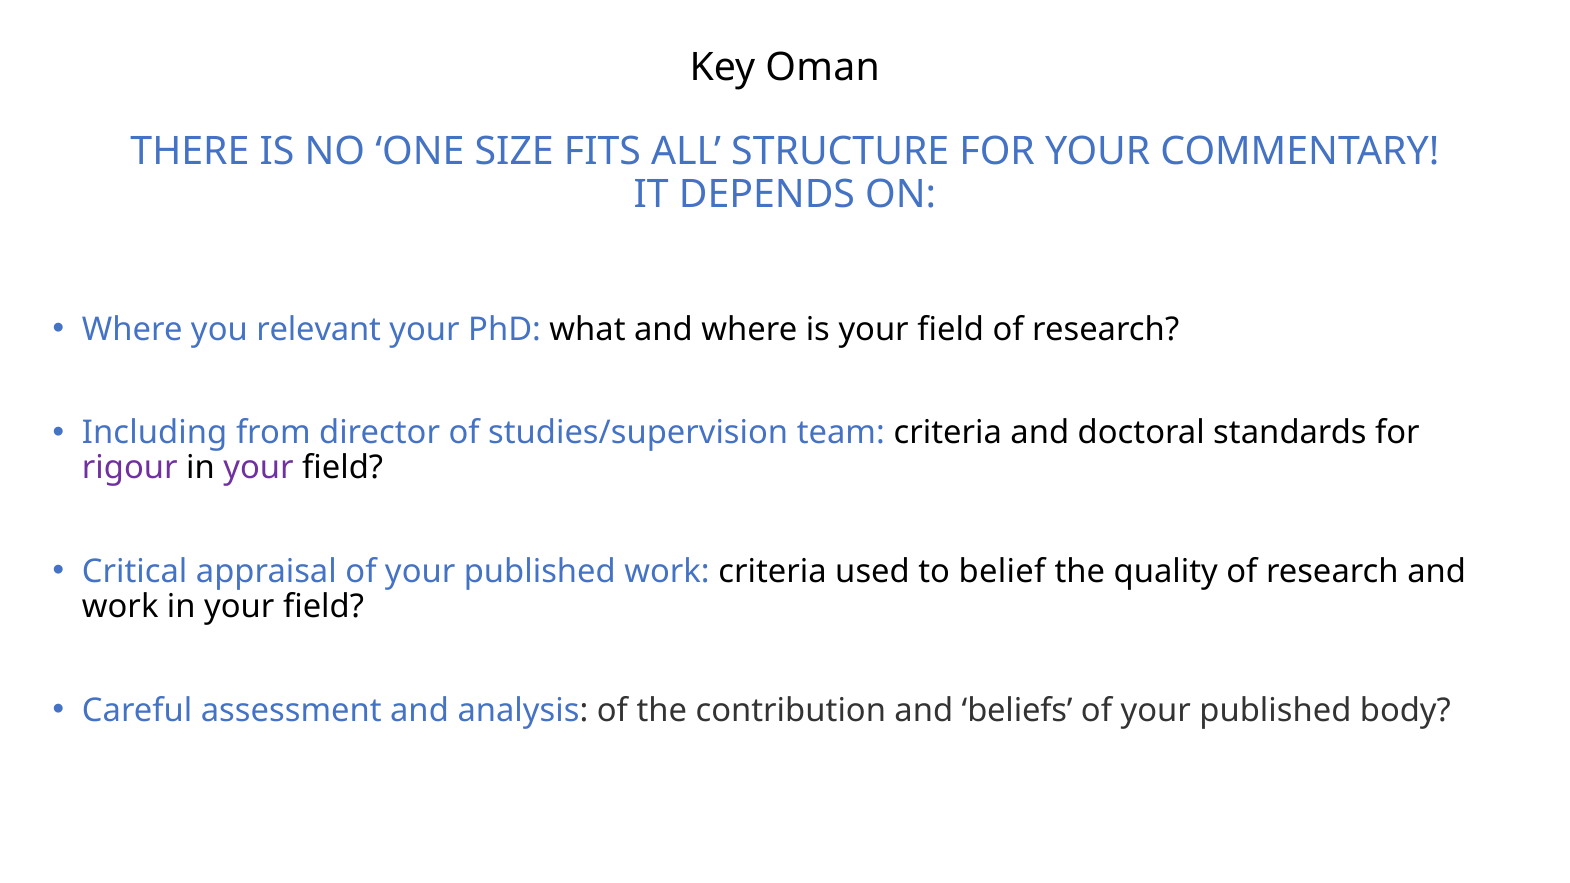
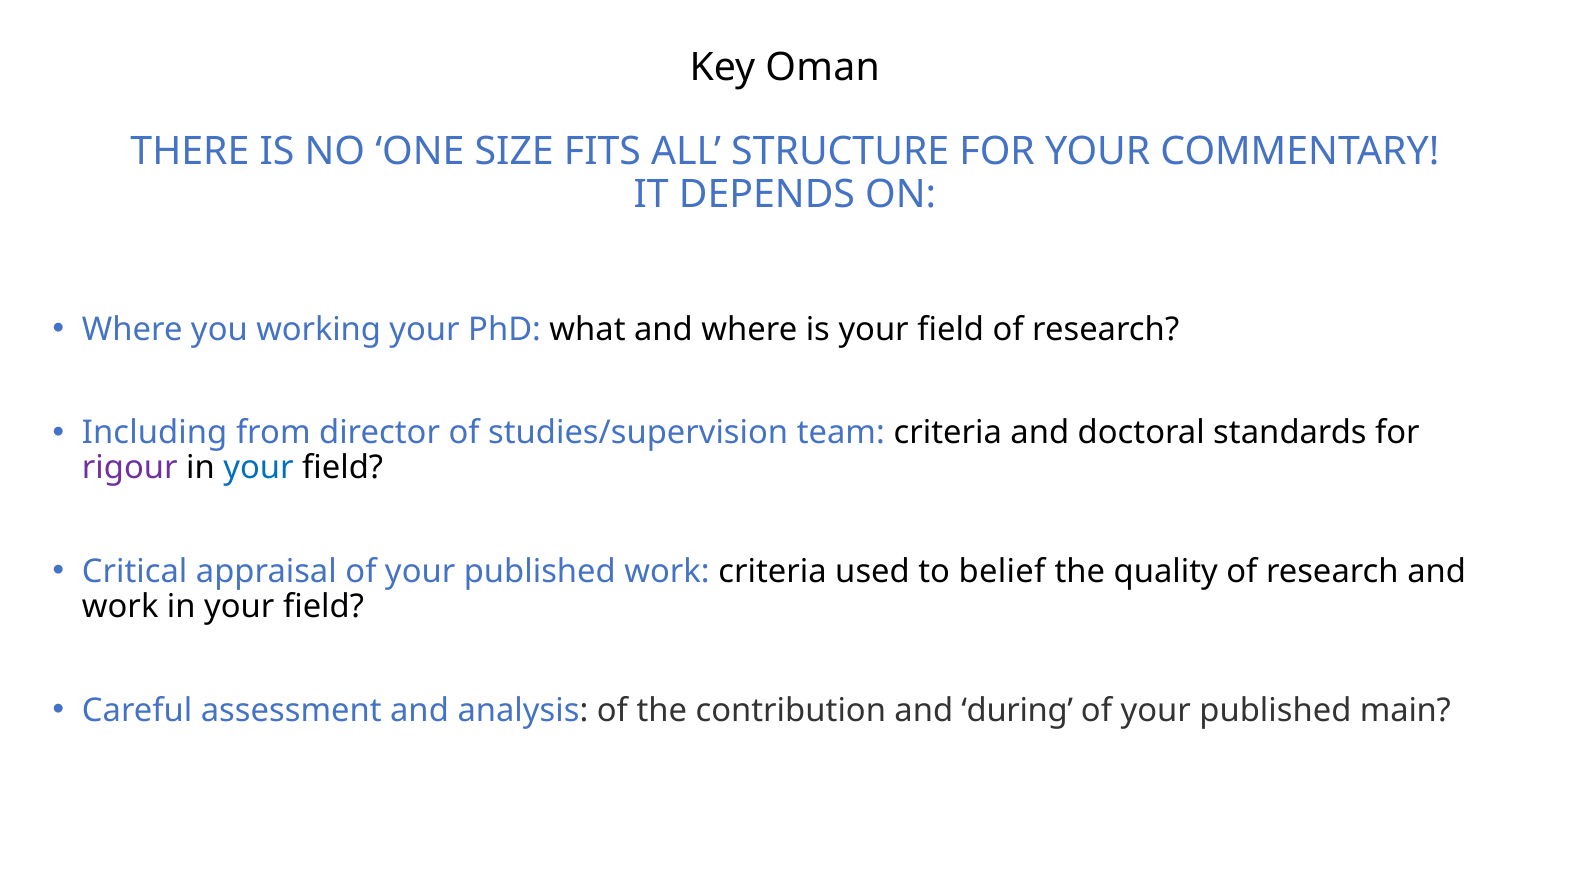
relevant: relevant -> working (319, 330)
your colour: purple -> blue (259, 468)
beliefs: beliefs -> during (1017, 710)
body: body -> main (1405, 710)
